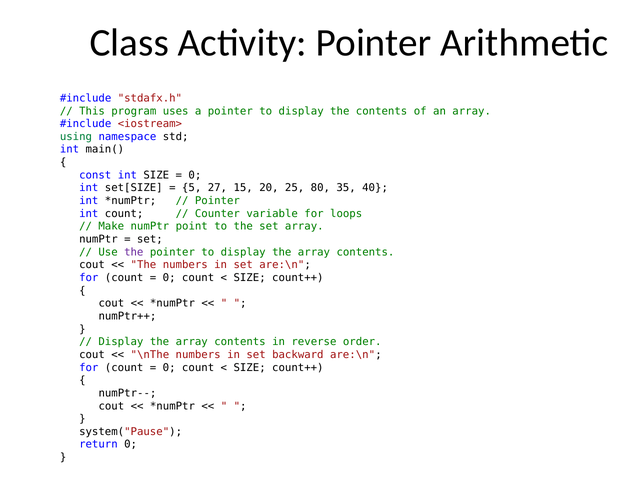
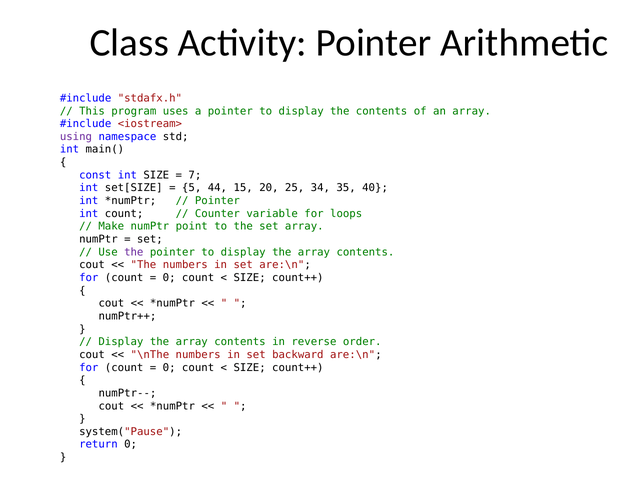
using colour: green -> purple (76, 137)
0: 0 -> 7 (195, 175)
27: 27 -> 44 (217, 188)
80: 80 -> 34 (320, 188)
